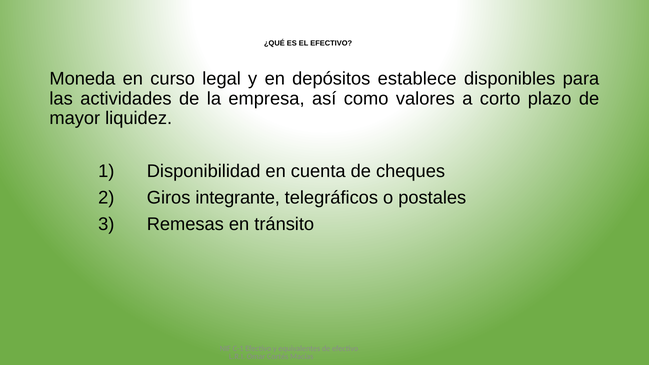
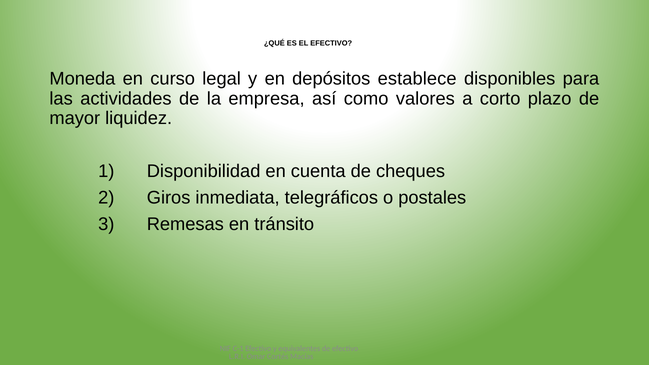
integrante: integrante -> inmediata (238, 198)
